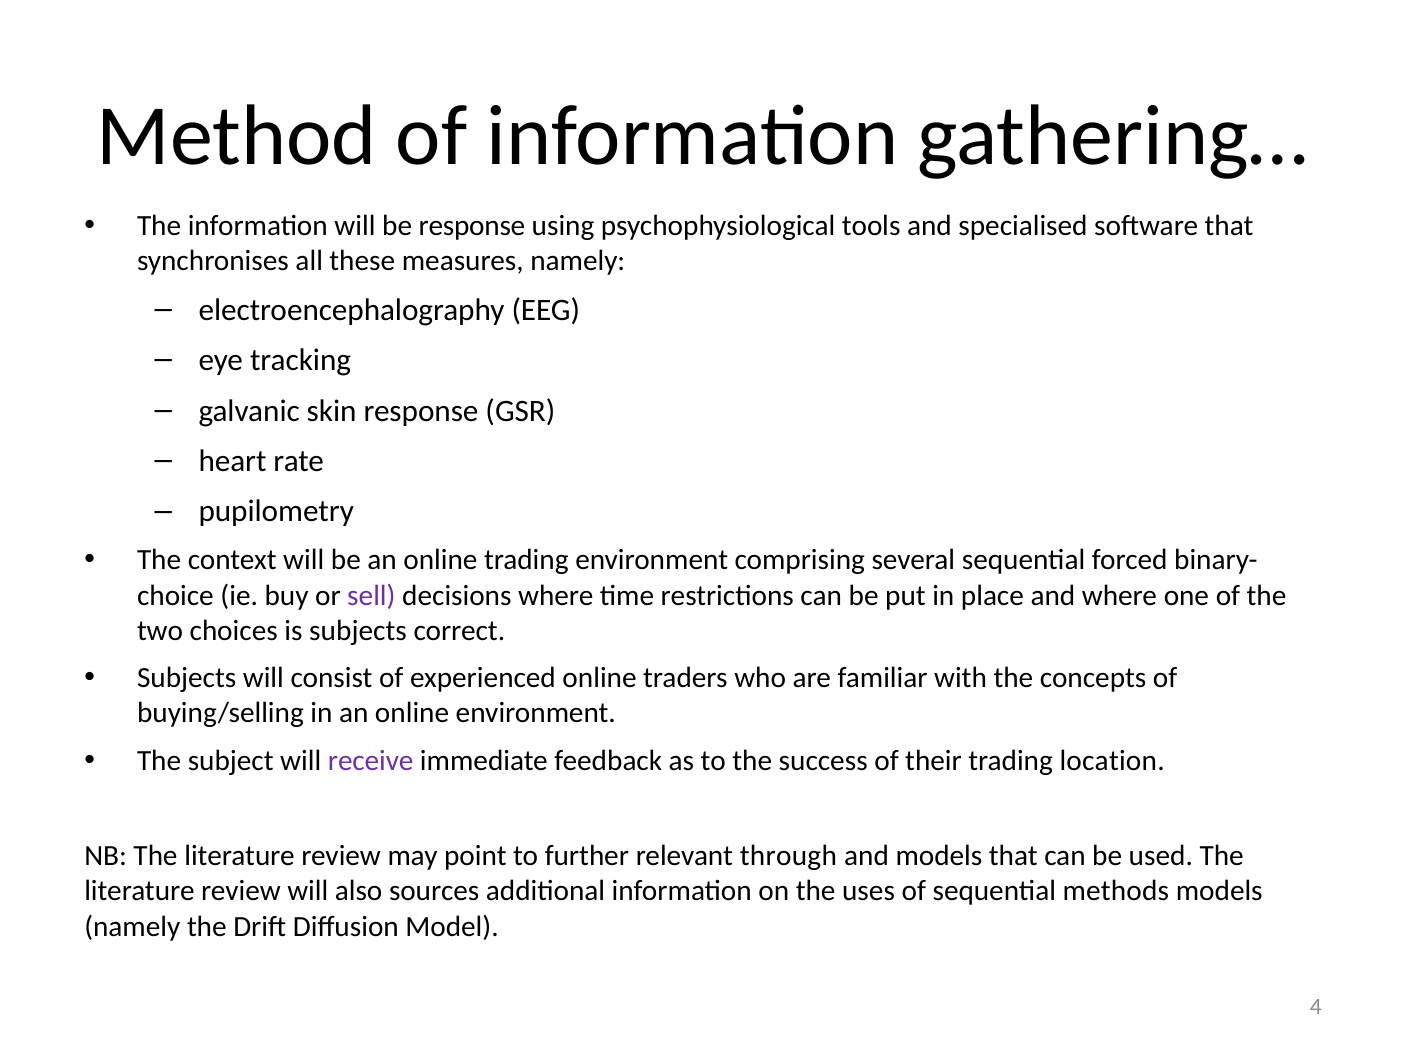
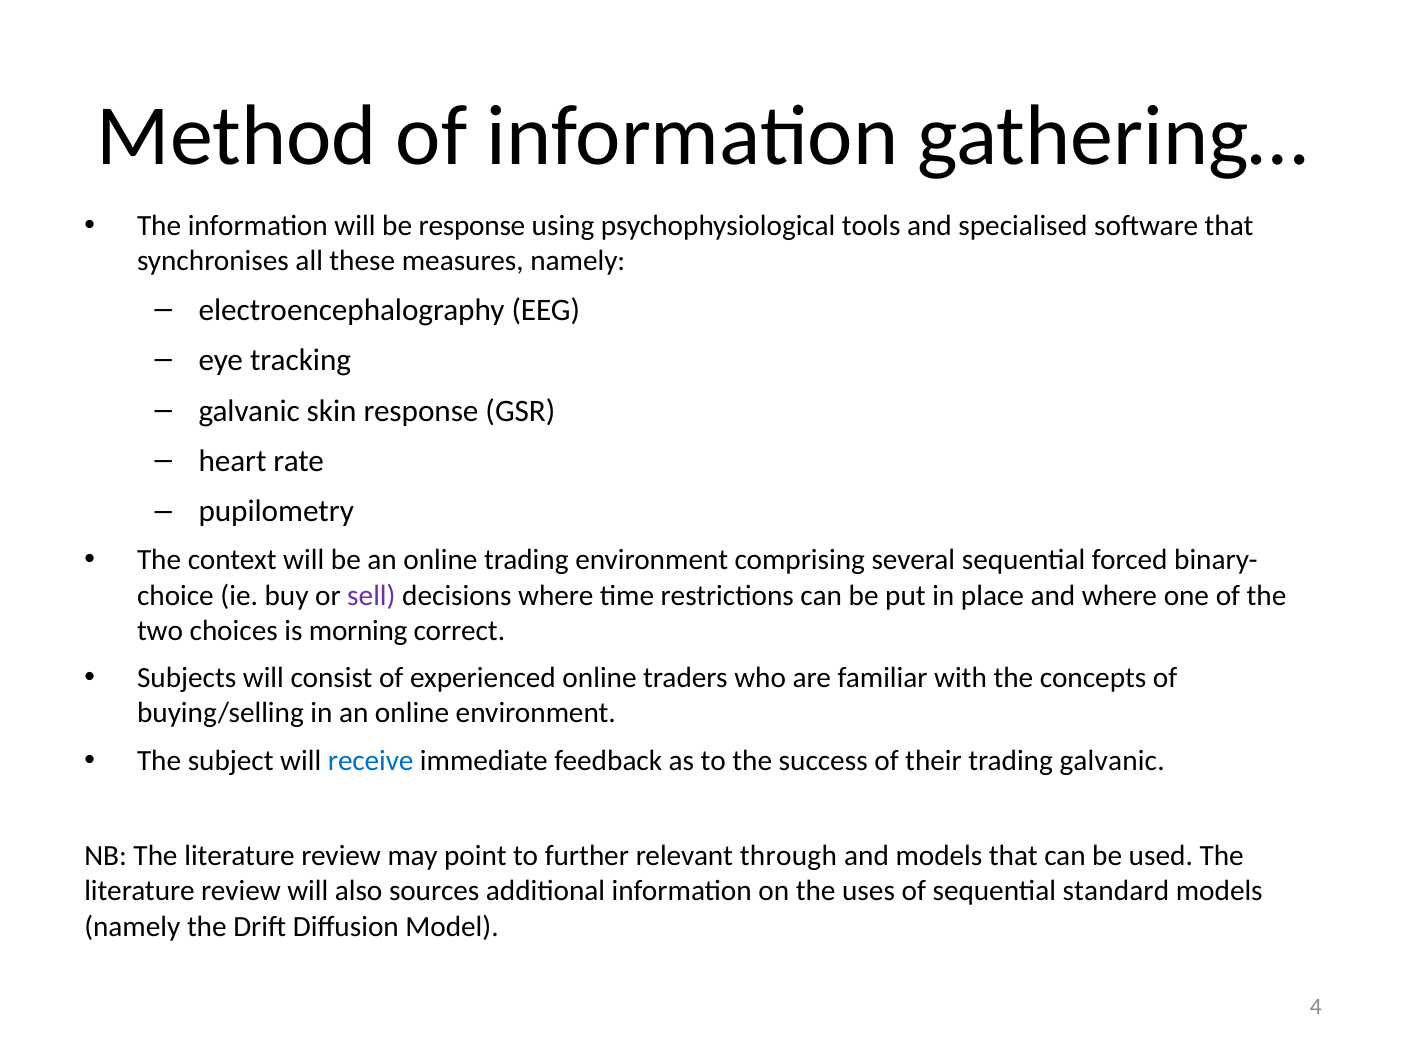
is subjects: subjects -> morning (358, 631)
receive colour: purple -> blue (371, 761)
trading location: location -> galvanic (1112, 761)
methods: methods -> standard (1116, 892)
